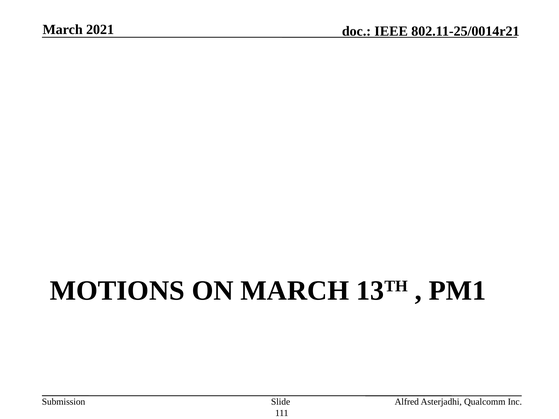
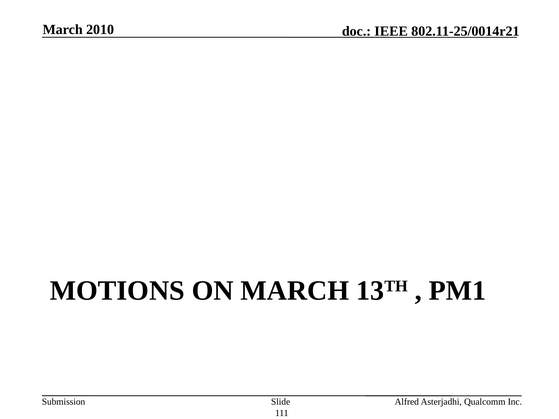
2021: 2021 -> 2010 (100, 30)
